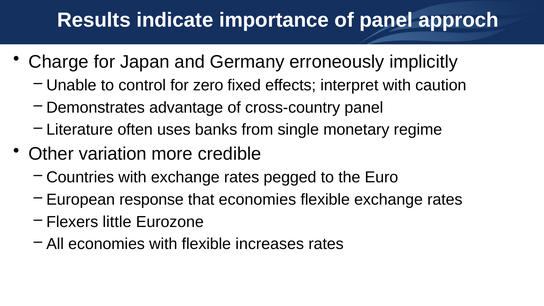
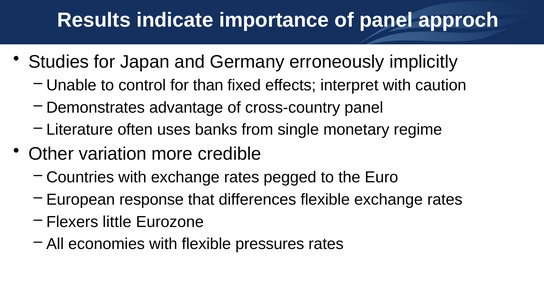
Charge: Charge -> Studies (59, 62)
zero: zero -> than (208, 85)
that economies: economies -> differences (257, 200)
increases: increases -> pressures (270, 244)
